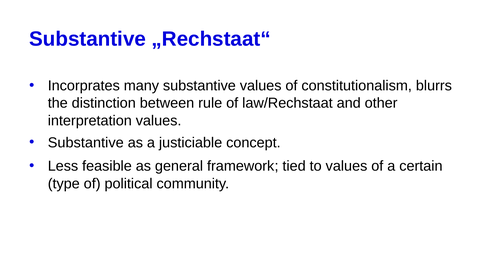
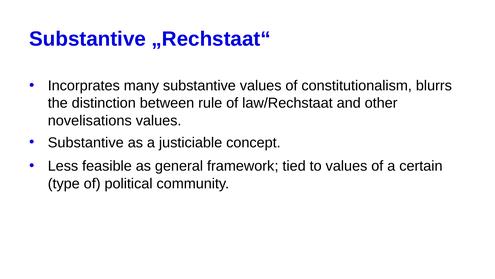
interpretation: interpretation -> novelisations (90, 120)
